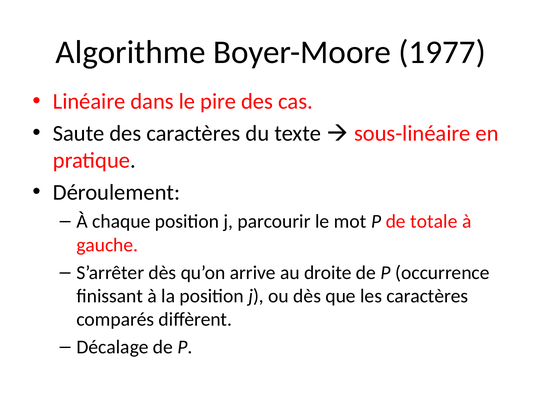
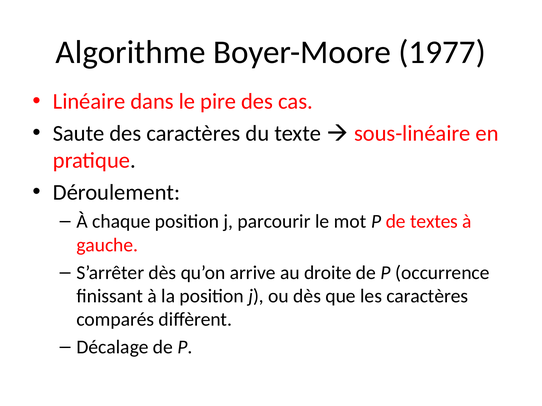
totale: totale -> textes (434, 222)
